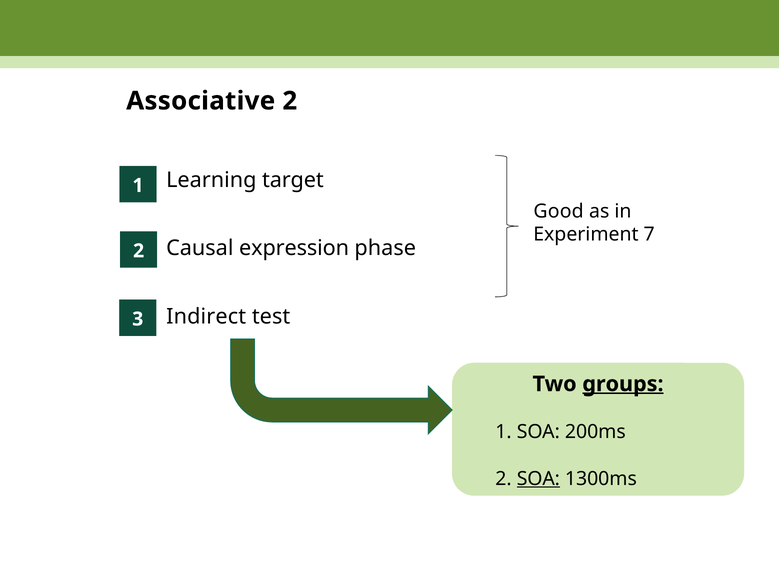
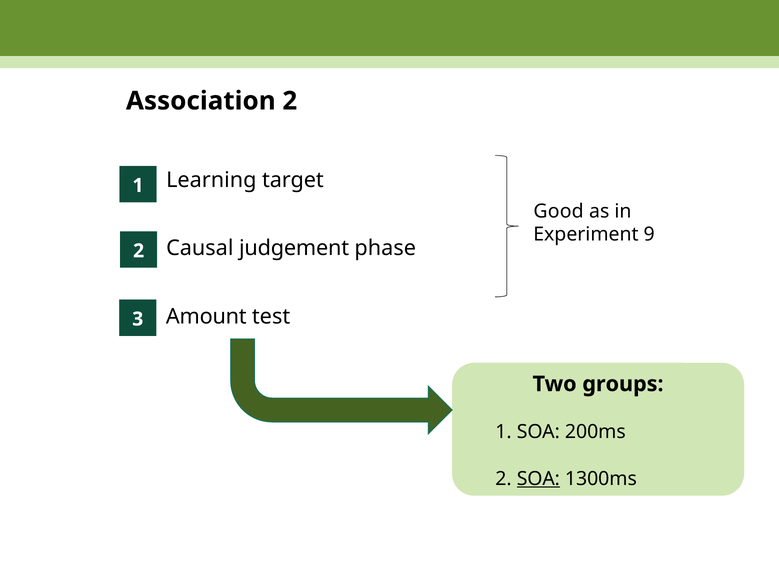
Associative: Associative -> Association (201, 101)
7: 7 -> 9 (649, 235)
expression: expression -> judgement (294, 248)
Indirect: Indirect -> Amount (206, 317)
groups underline: present -> none (623, 384)
